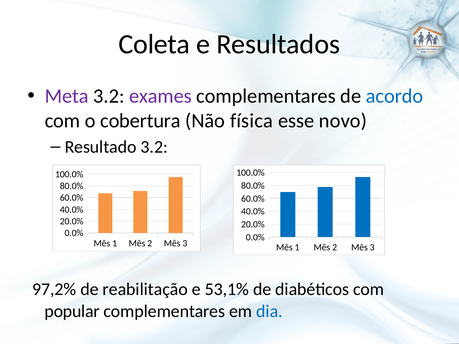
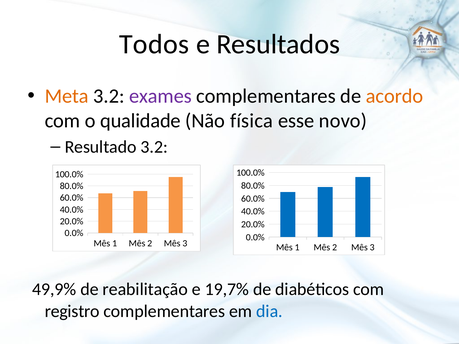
Coleta: Coleta -> Todos (154, 44)
Meta colour: purple -> orange (67, 96)
acordo colour: blue -> orange (394, 96)
cobertura: cobertura -> qualidade (140, 121)
97,2%: 97,2% -> 49,9% (54, 290)
53,1%: 53,1% -> 19,7% (227, 290)
popular: popular -> registro (72, 311)
